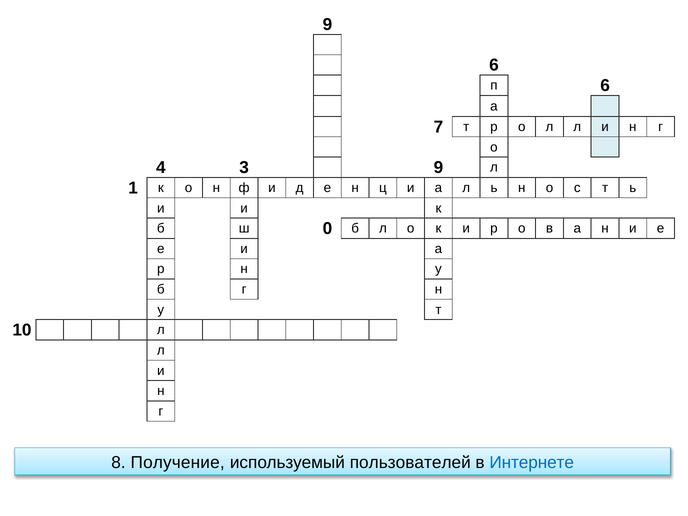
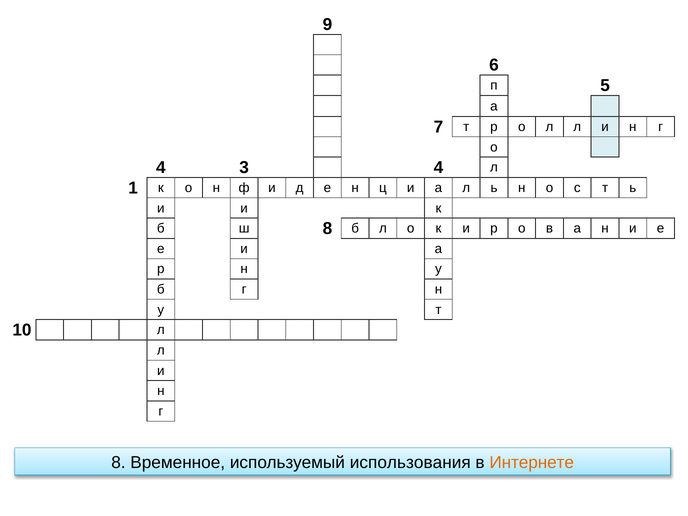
п 6: 6 -> 5 (605, 86)
3 9: 9 -> 4 (438, 168)
ш 0: 0 -> 8 (327, 228)
Получение: Получение -> Временное (178, 463)
пользователей: пользователей -> использования (410, 463)
Интернете colour: blue -> orange (532, 463)
